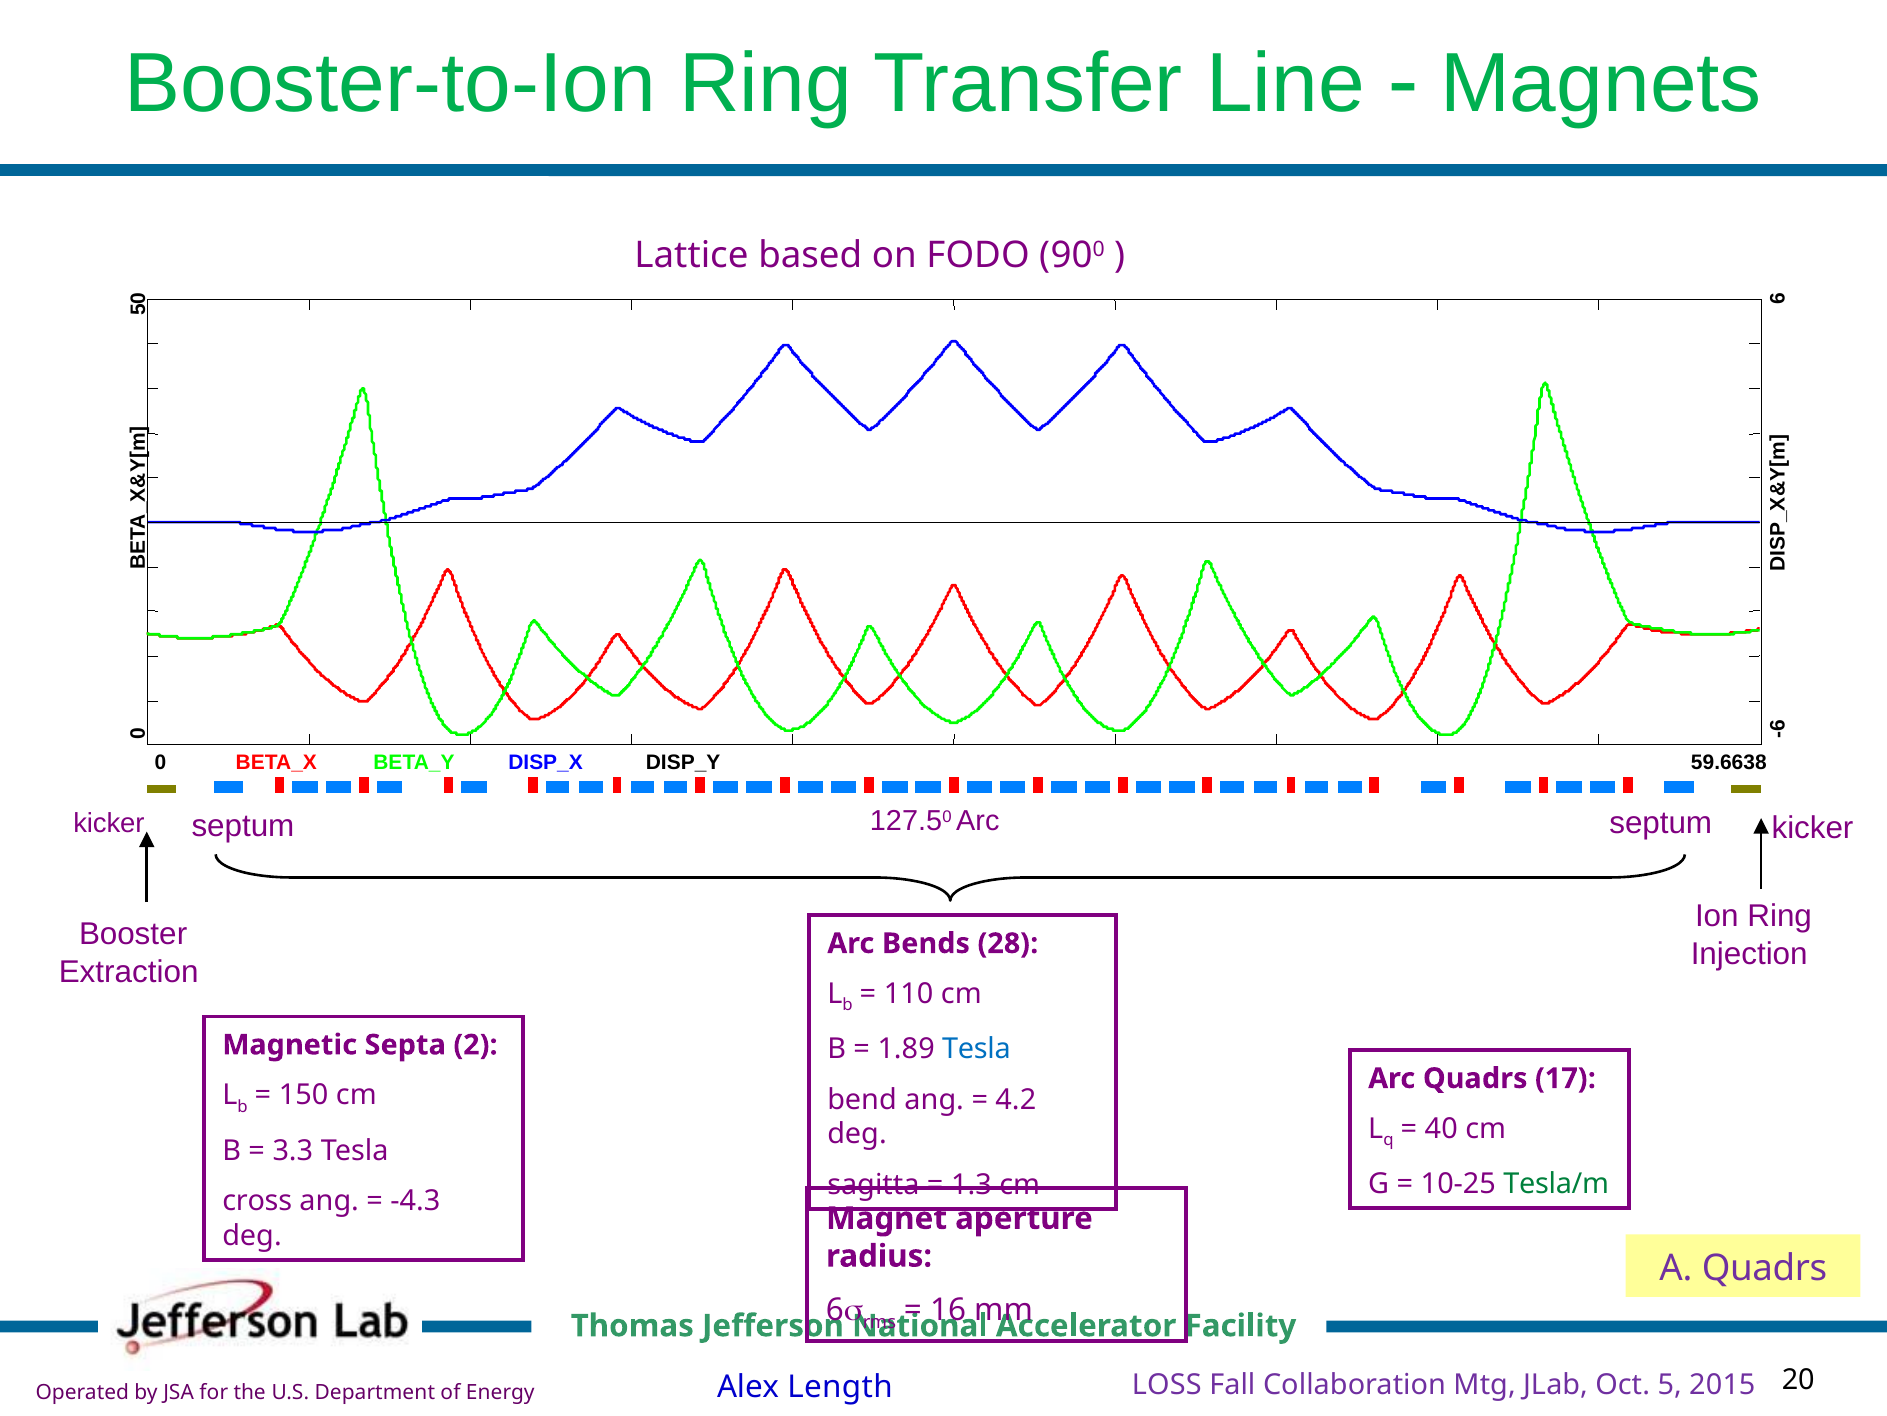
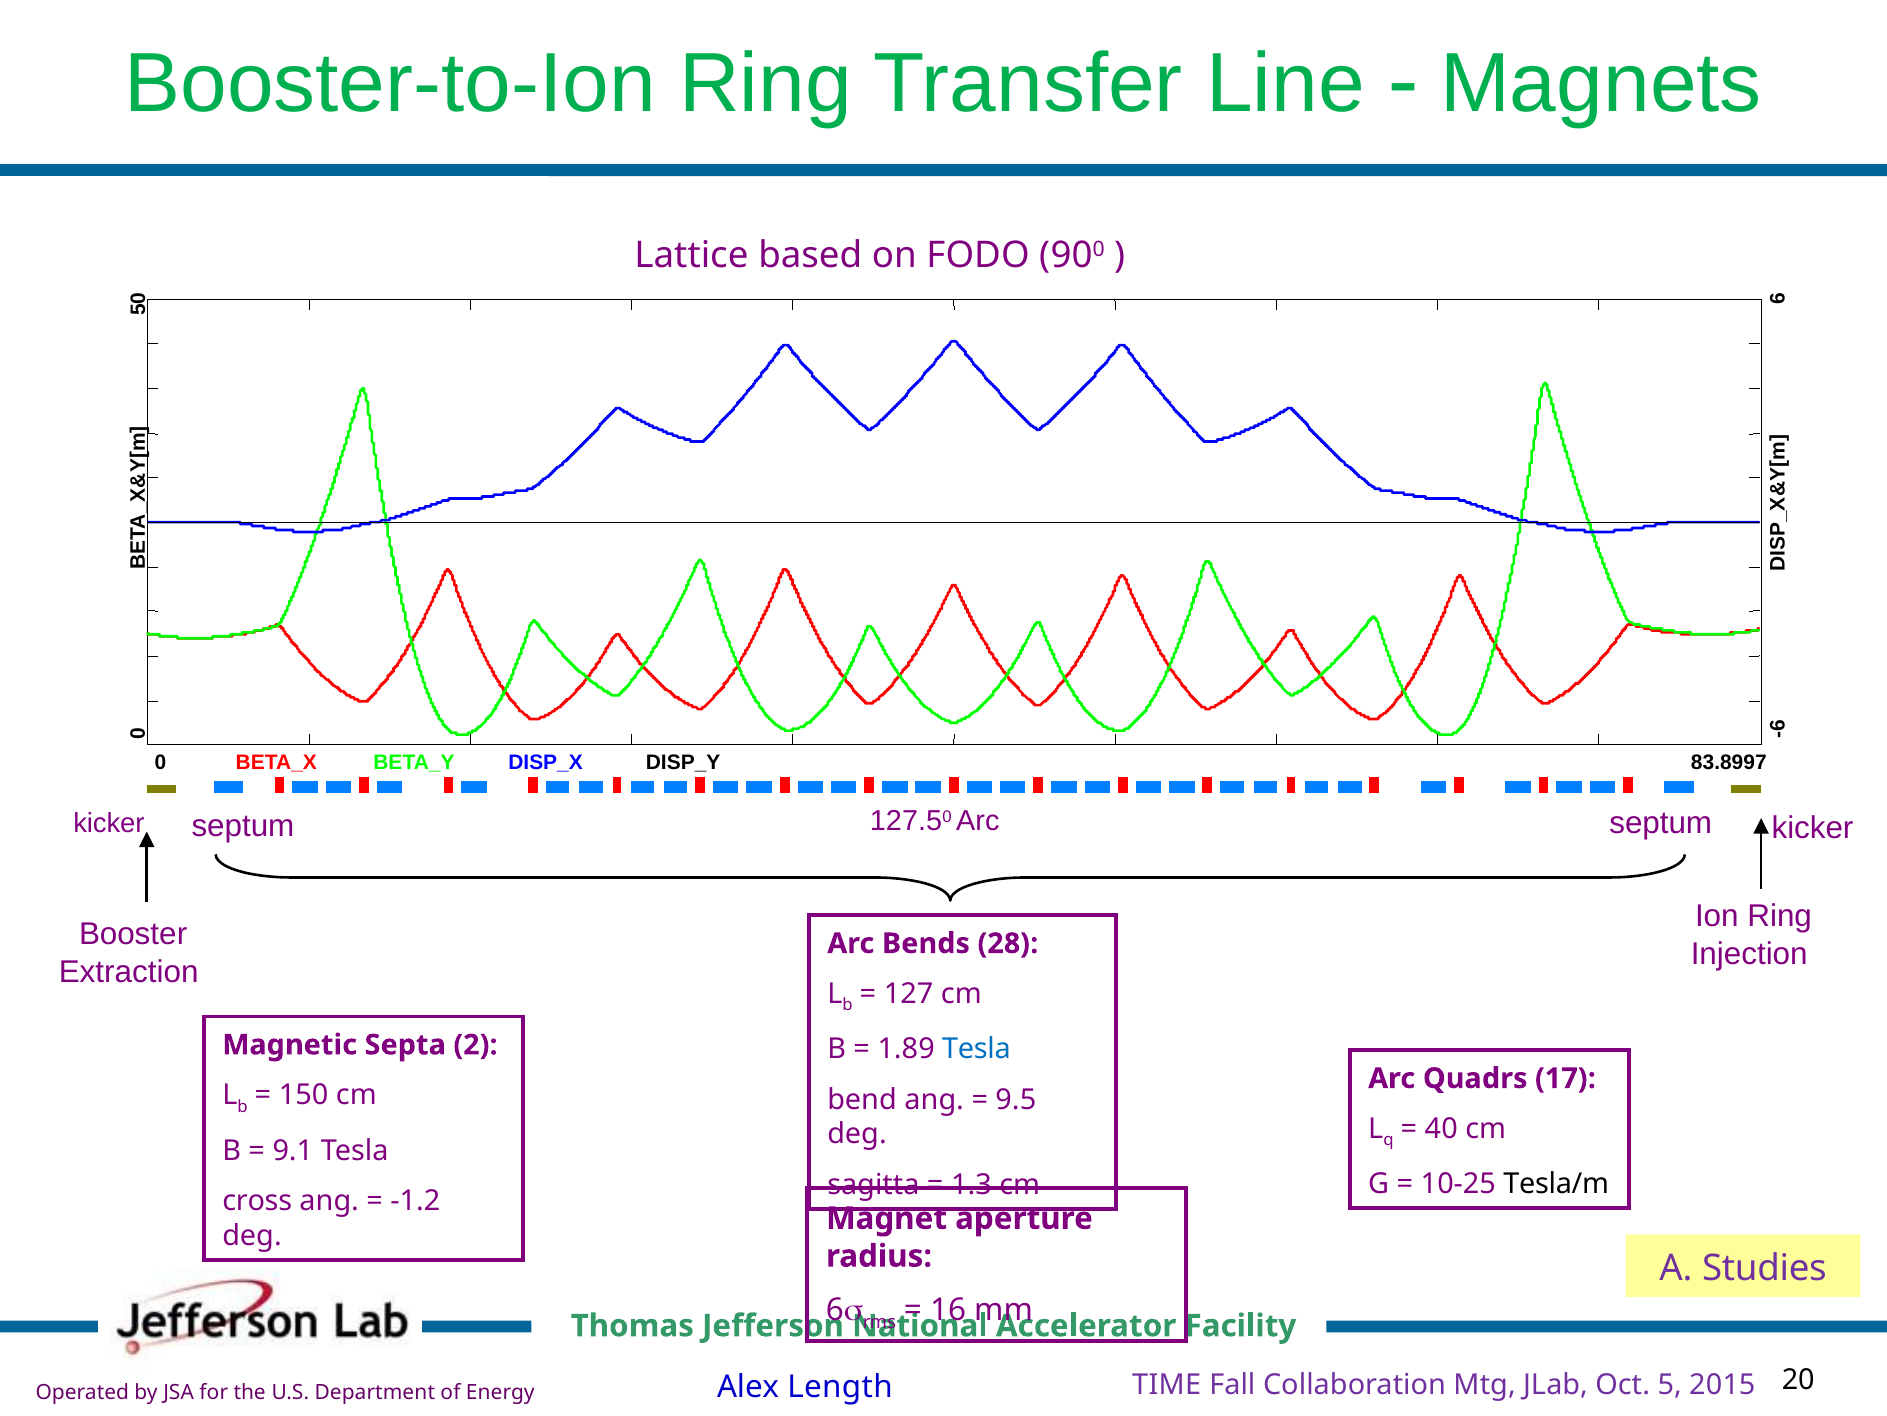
59.6638: 59.6638 -> 83.8997 (1729, 762)
110: 110 -> 127 (909, 993)
4.2: 4.2 -> 9.5 (1016, 1099)
3.3: 3.3 -> 9.1 (293, 1150)
Tesla/m colour: green -> black (1556, 1183)
-4.3: -4.3 -> -1.2 (415, 1200)
A Quadrs: Quadrs -> Studies (1764, 1268)
LOSS: LOSS -> TIME (1167, 1384)
